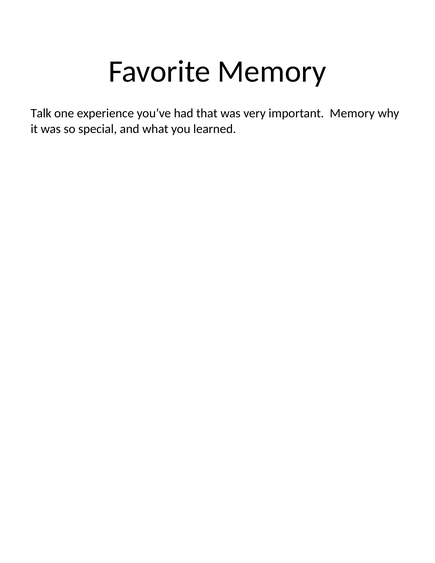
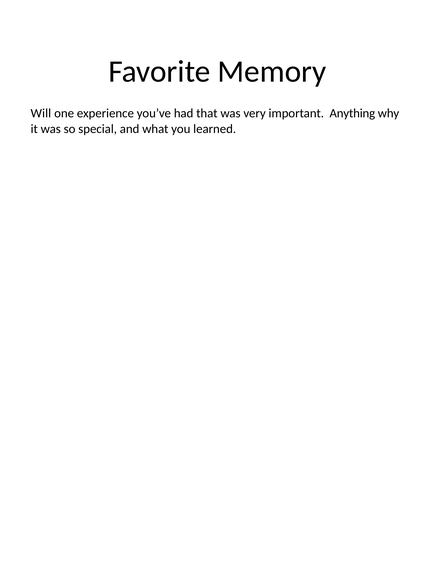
Talk: Talk -> Will (41, 113)
important Memory: Memory -> Anything (352, 113)
